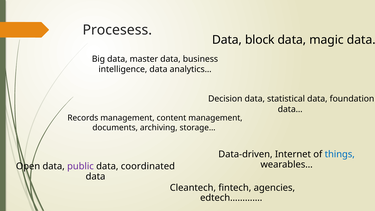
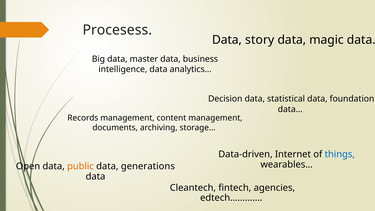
block: block -> story (260, 40)
public colour: purple -> orange (80, 166)
coordinated: coordinated -> generations (148, 166)
